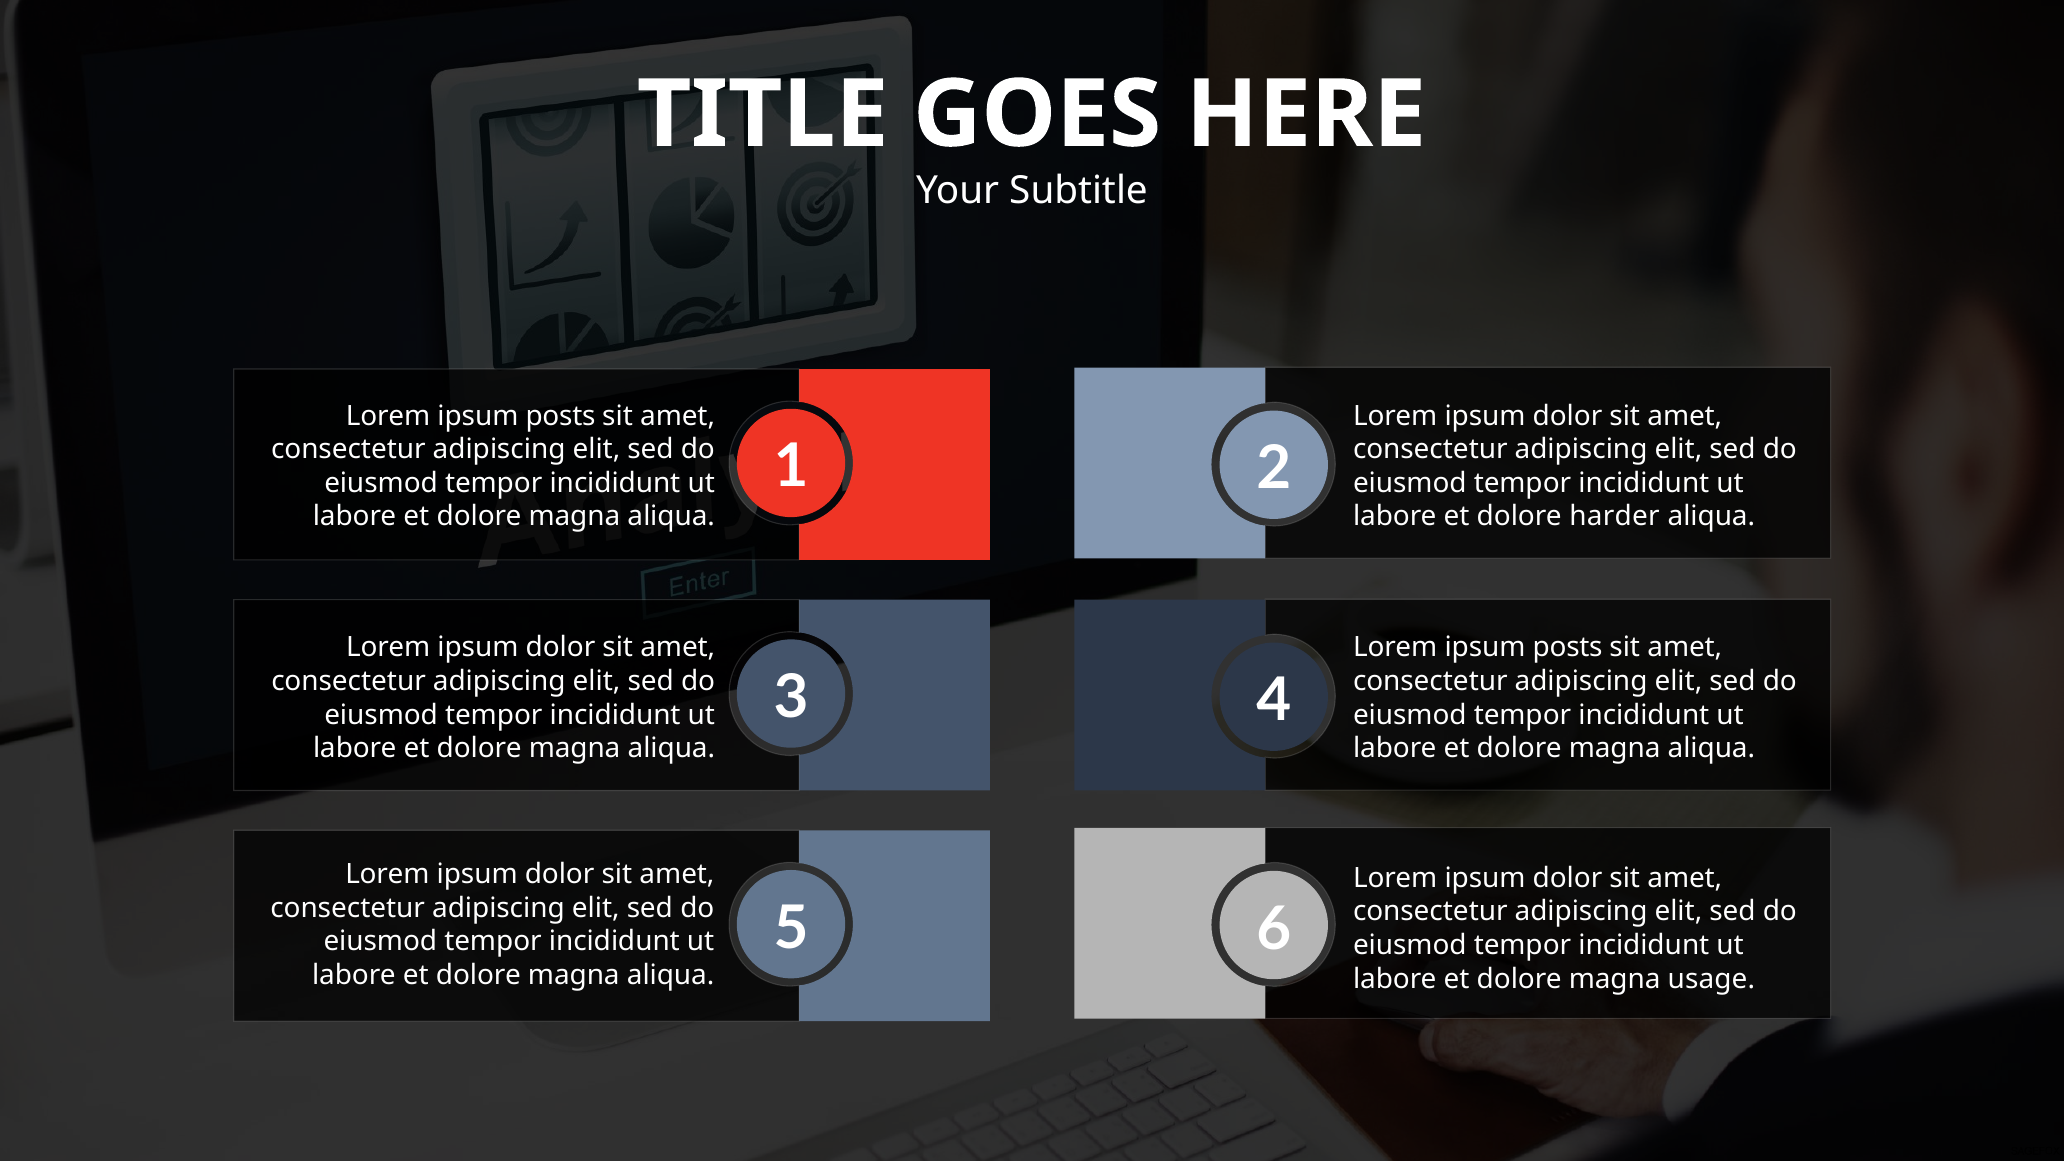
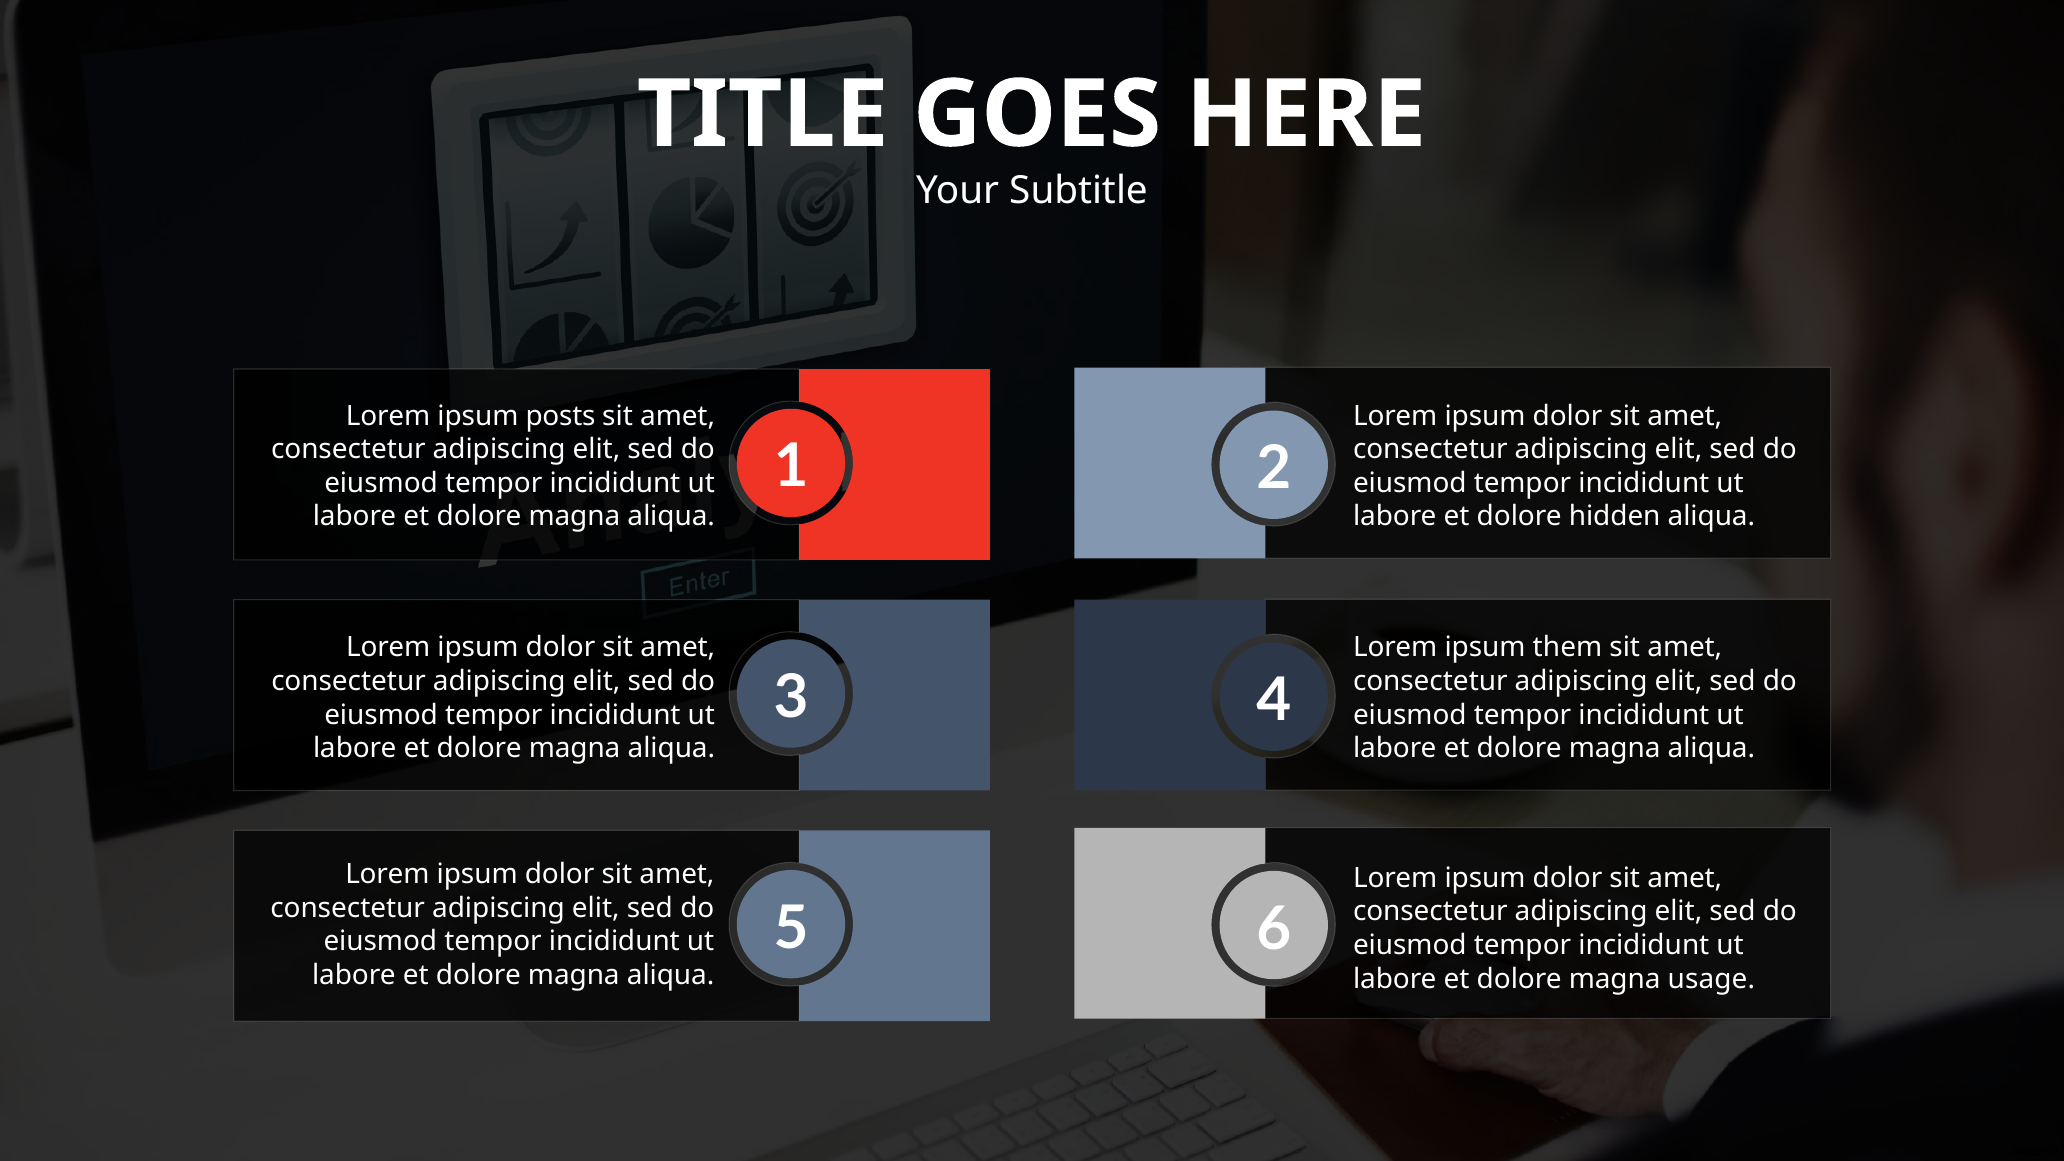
harder: harder -> hidden (1615, 517)
posts: posts -> them (1568, 648)
